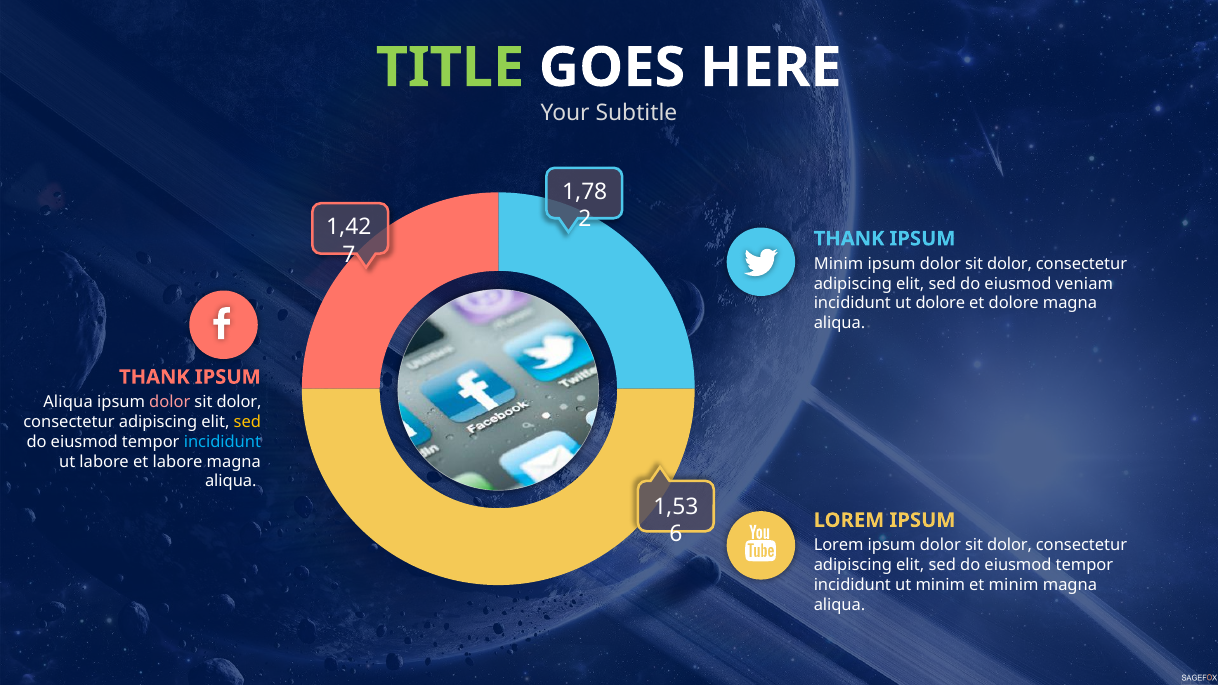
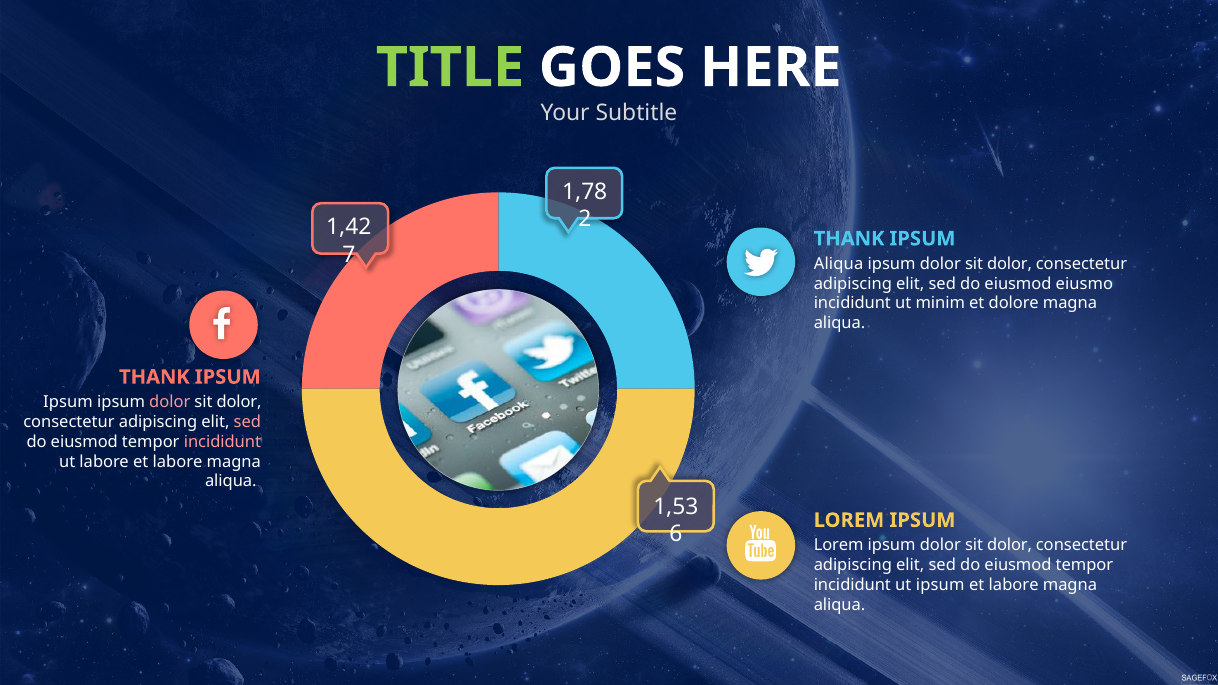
Minim: Minim -> Aliqua (839, 264)
veniam: veniam -> eiusmo (1084, 284)
ut dolore: dolore -> minim (940, 304)
Aliqua: Aliqua -> Ipsum (68, 402)
sed colour: yellow -> pink (247, 422)
incididunt colour: light blue -> pink (222, 442)
ut minim: minim -> ipsum (940, 585)
minim: minim -> labore (1014, 585)
